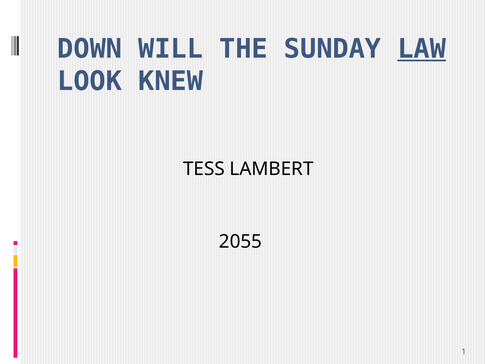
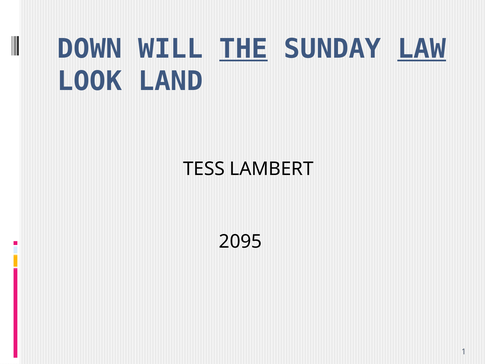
THE underline: none -> present (244, 49)
KNEW: KNEW -> LAND (171, 81)
2055: 2055 -> 2095 (241, 241)
